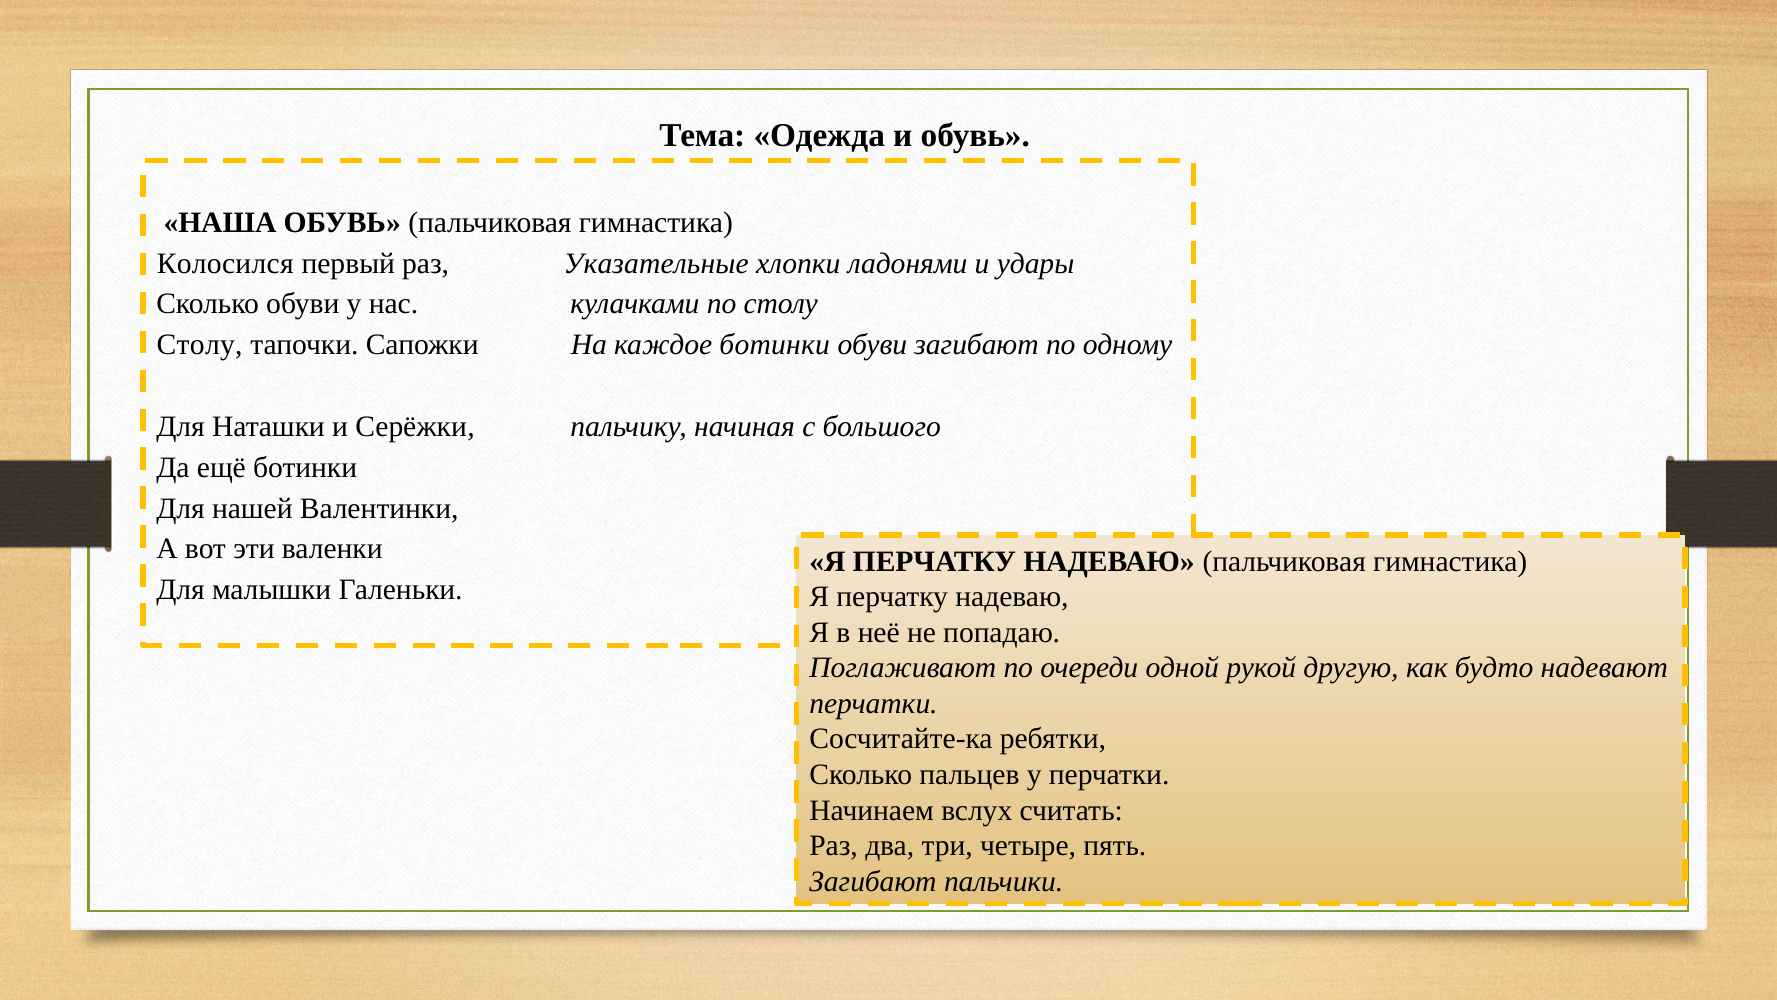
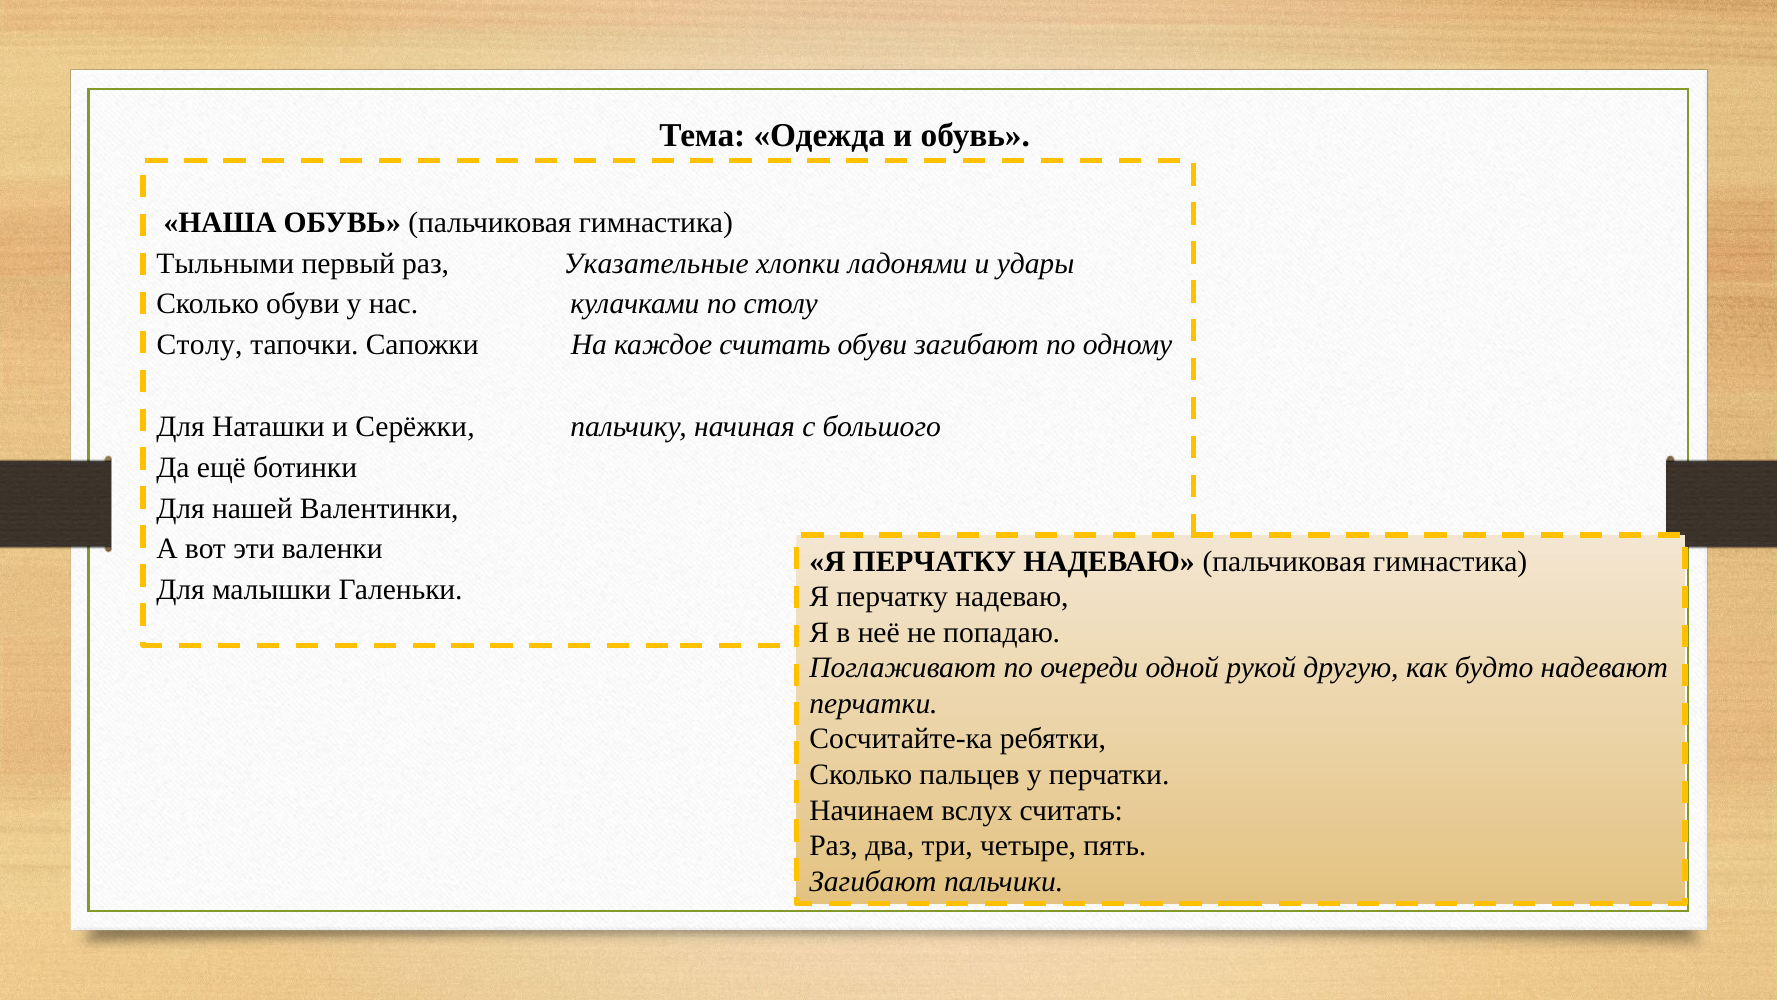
Колосился: Колосился -> Тыльными (225, 263)
каждое ботинки: ботинки -> считать (775, 345)
